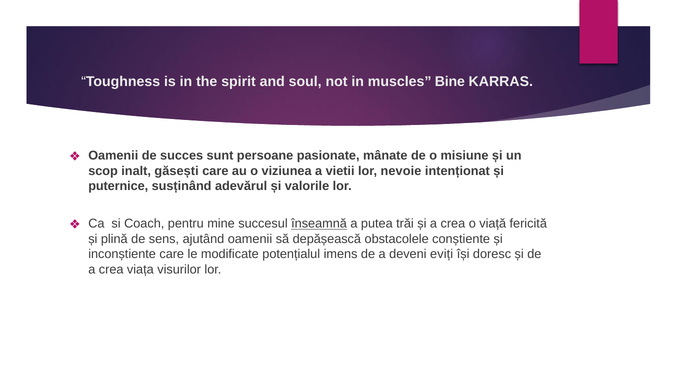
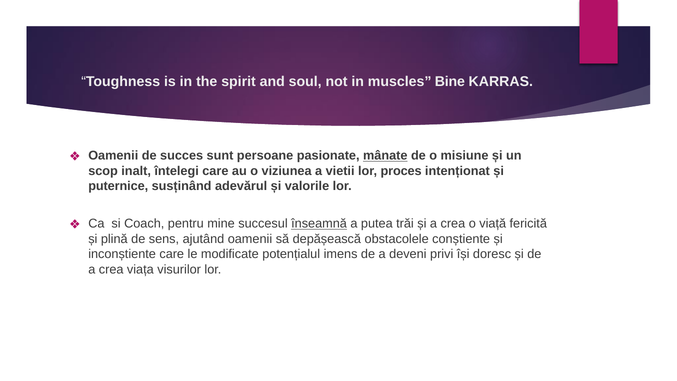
mânate underline: none -> present (385, 156)
găsești: găsești -> întelegi (177, 171)
nevoie: nevoie -> proces (401, 171)
eviți: eviți -> privi (442, 254)
